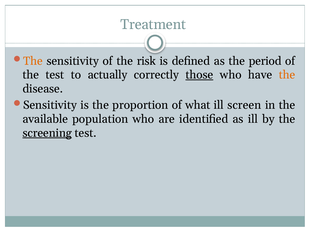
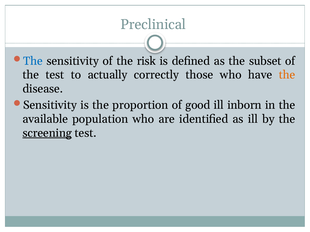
Treatment: Treatment -> Preclinical (153, 24)
The colour: orange -> blue (33, 61)
period: period -> subset (265, 61)
those underline: present -> none (199, 75)
what: what -> good (198, 105)
screen: screen -> inborn (244, 105)
